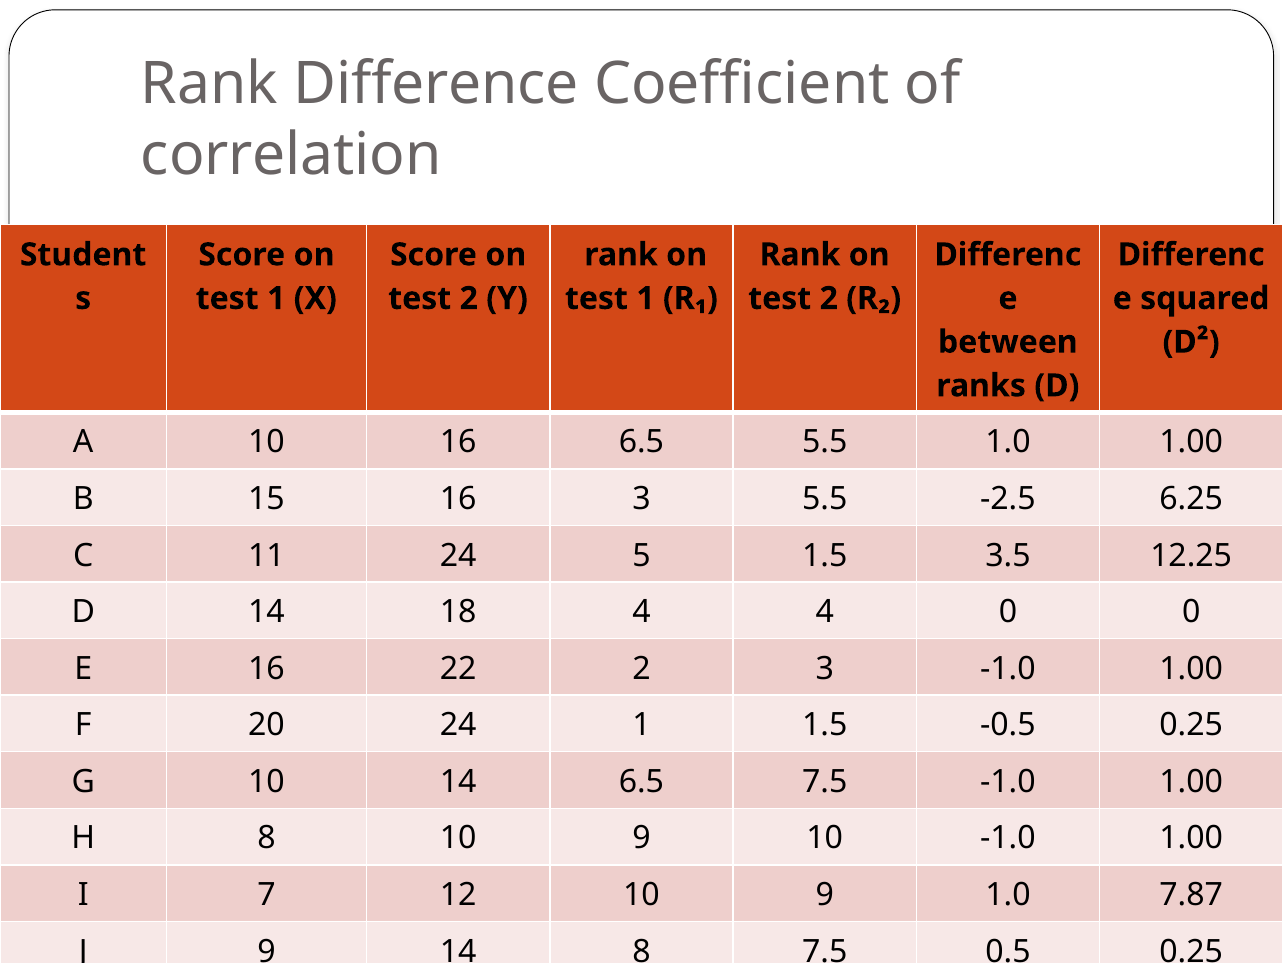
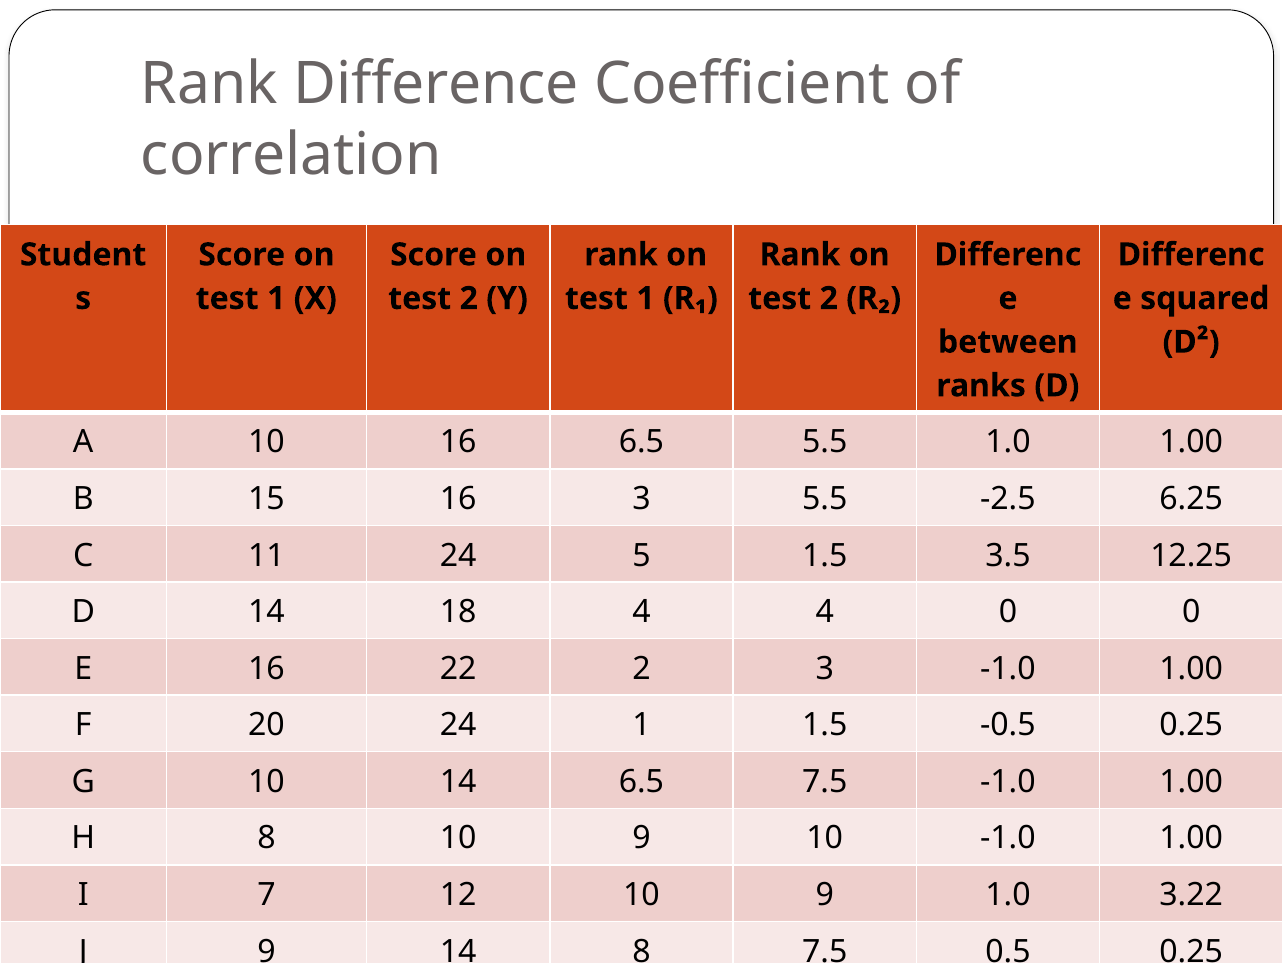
7.87: 7.87 -> 3.22 (1191, 894)
